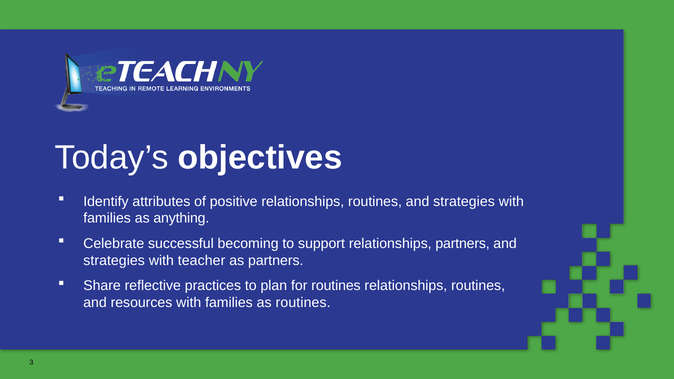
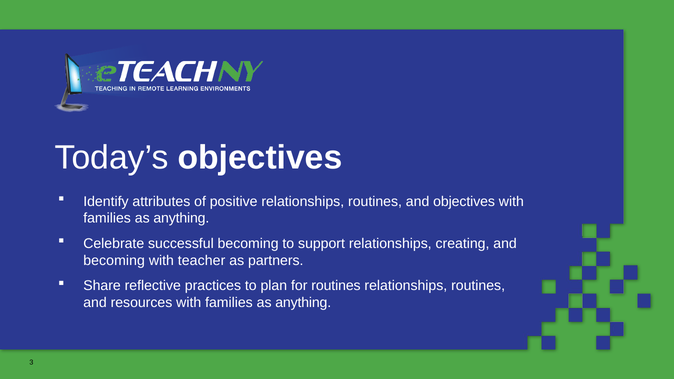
routines and strategies: strategies -> objectives (464, 202)
relationships partners: partners -> creating (462, 244)
strategies: strategies -> becoming (114, 260)
routines: routines -> anything (303, 303)
